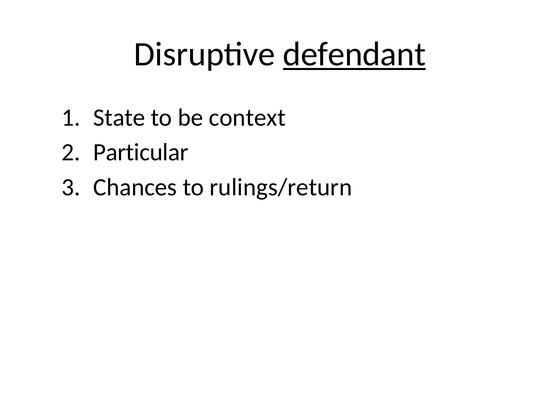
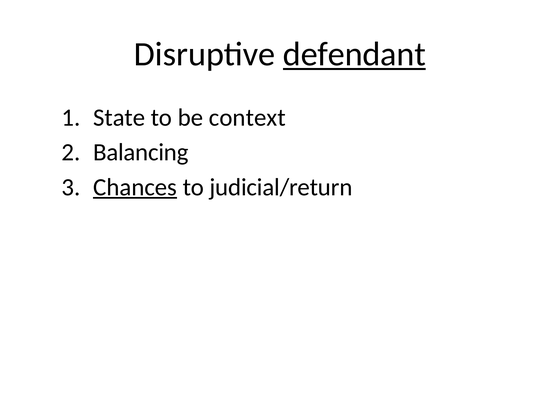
Particular: Particular -> Balancing (141, 152)
Chances underline: none -> present (135, 187)
rulings/return: rulings/return -> judicial/return (281, 187)
